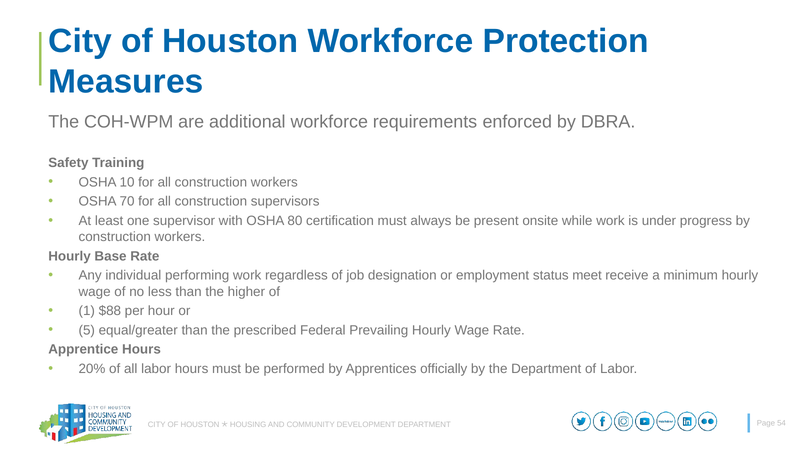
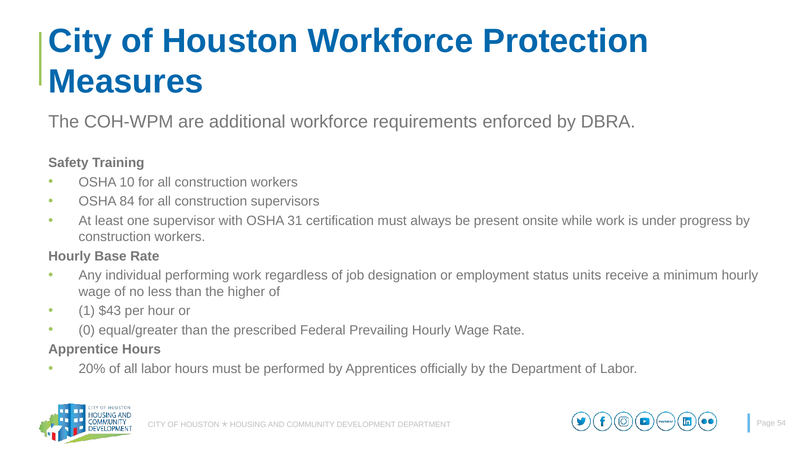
70: 70 -> 84 (127, 201)
80: 80 -> 31 (295, 221)
meet: meet -> units (587, 275)
$88: $88 -> $43 (110, 311)
5: 5 -> 0 (87, 330)
